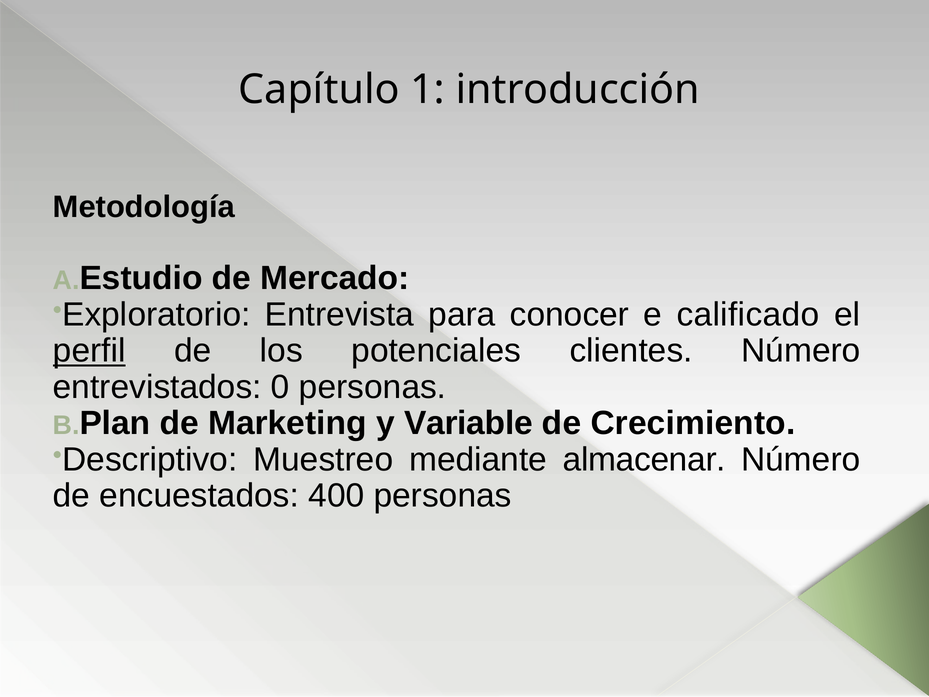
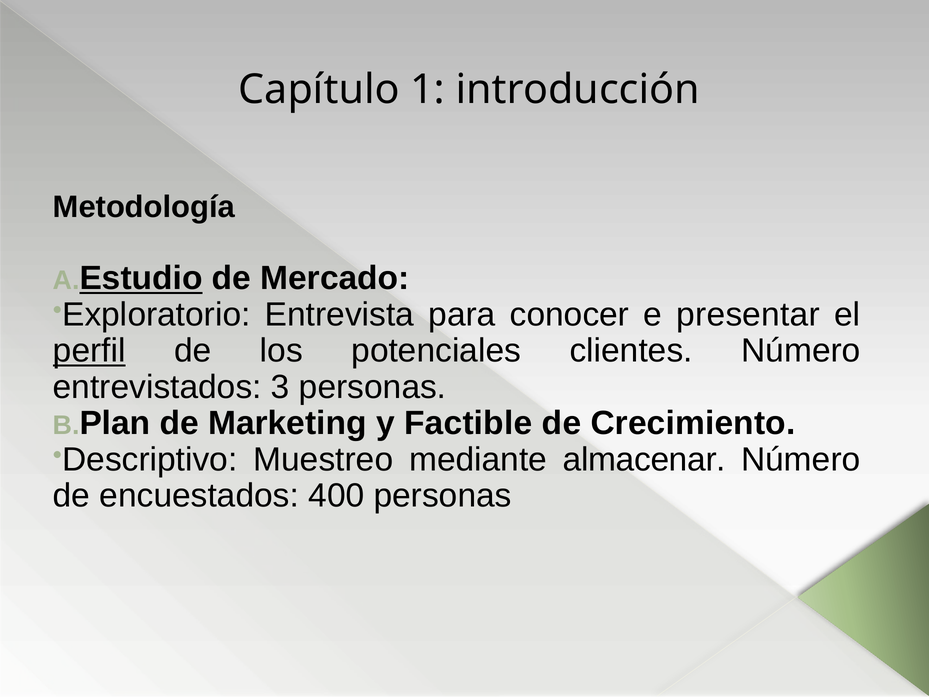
Estudio underline: none -> present (141, 278)
calificado: calificado -> presentar (748, 315)
0: 0 -> 3 (280, 387)
Variable: Variable -> Factible (468, 423)
